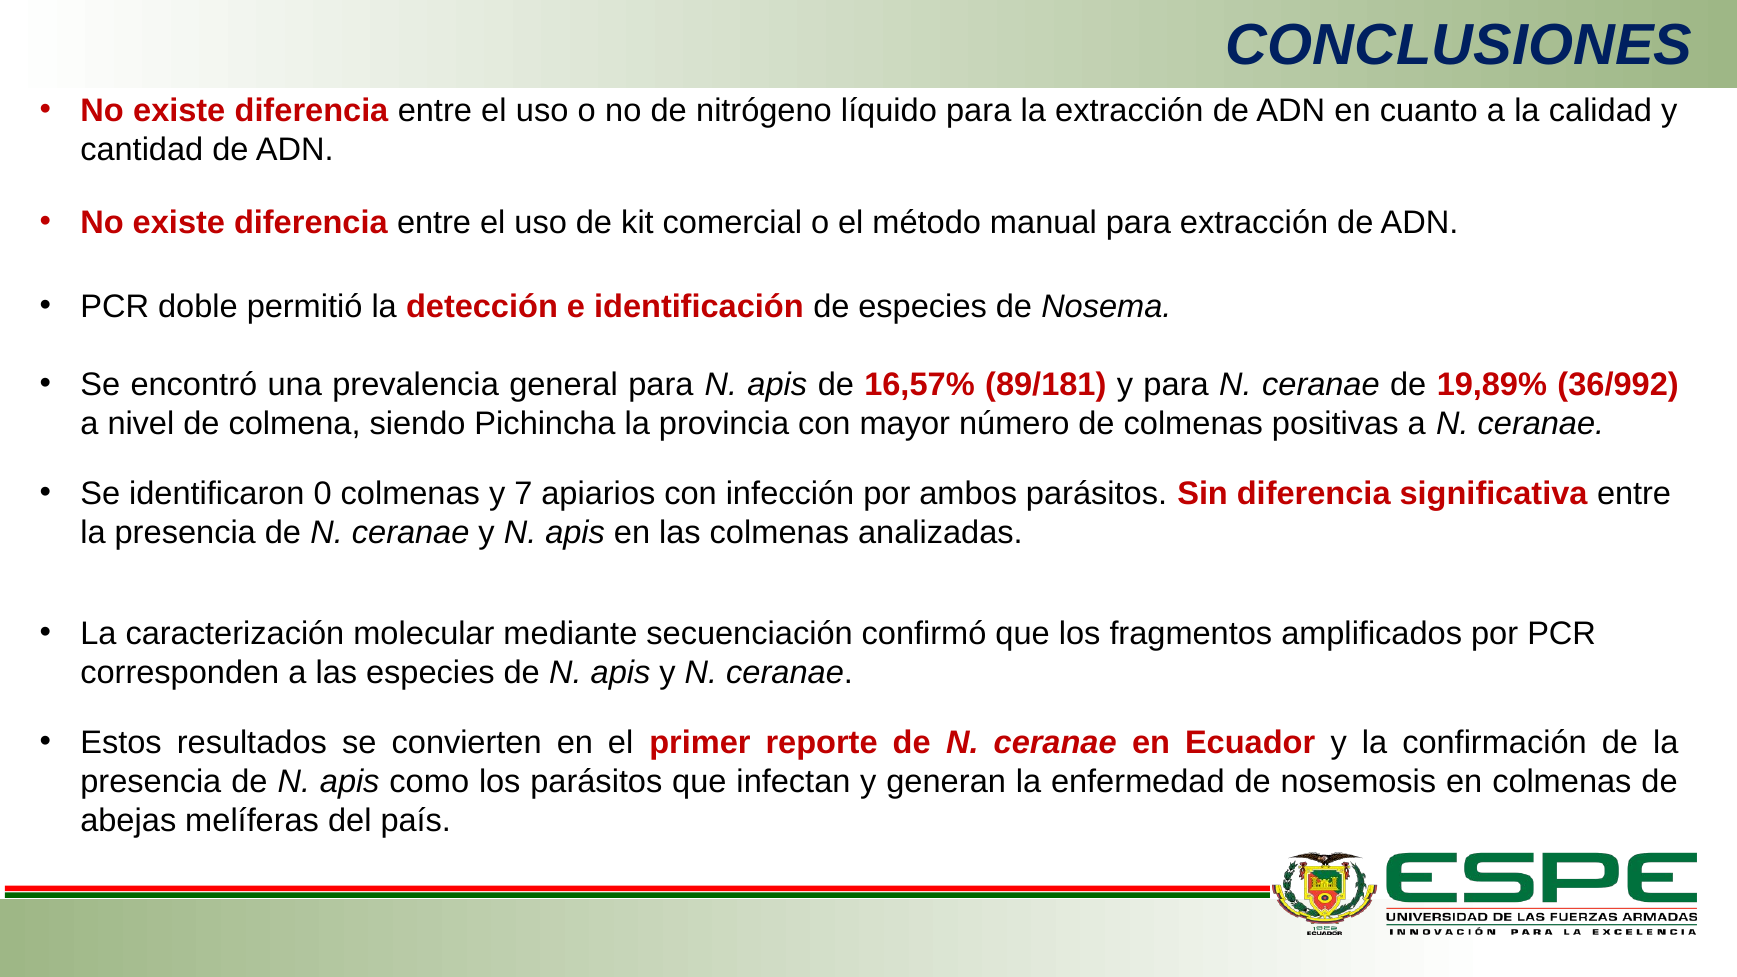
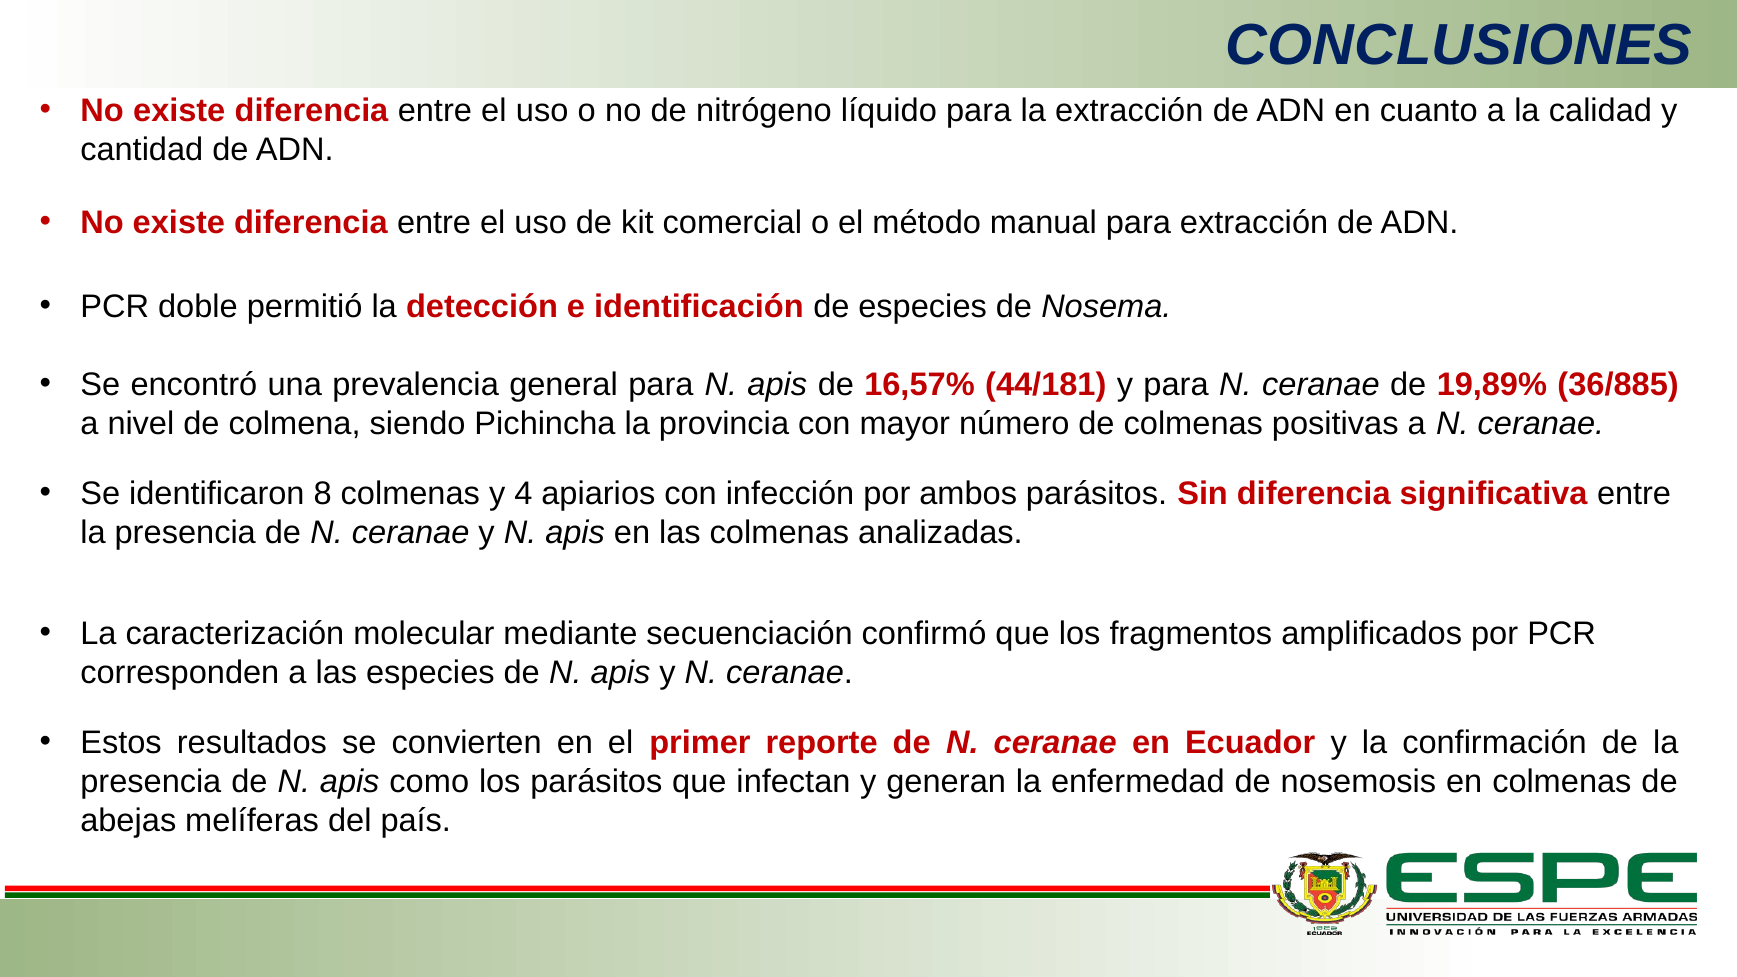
89/181: 89/181 -> 44/181 (1046, 385)
36/992: 36/992 -> 36/885 (1618, 385)
0: 0 -> 8 (323, 494)
7: 7 -> 4 (523, 494)
